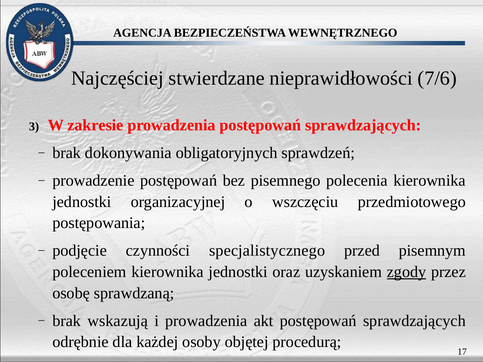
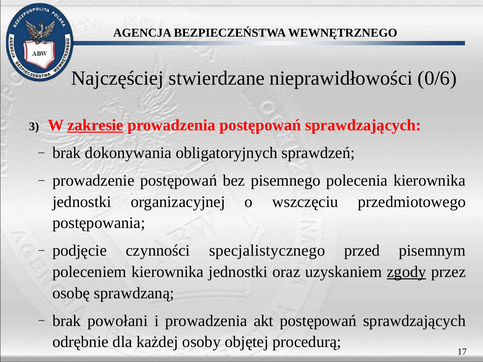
7/6: 7/6 -> 0/6 (437, 78)
zakresie underline: none -> present (95, 125)
wskazują: wskazują -> powołani (118, 321)
